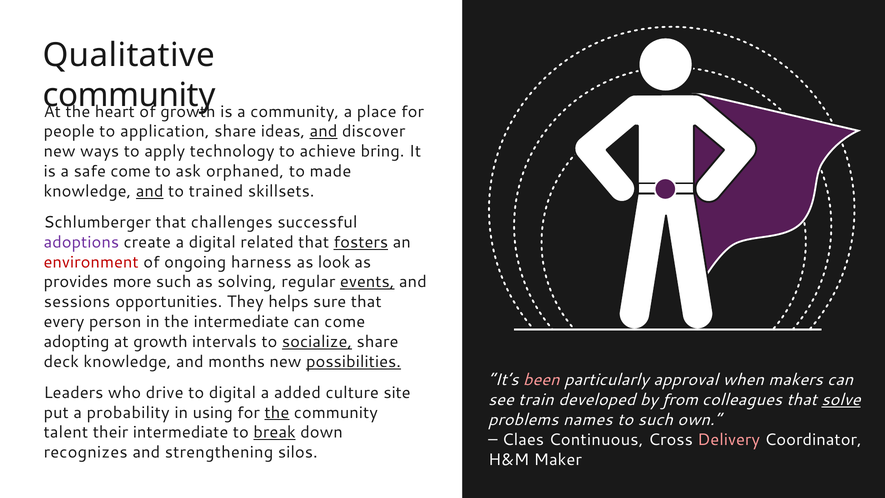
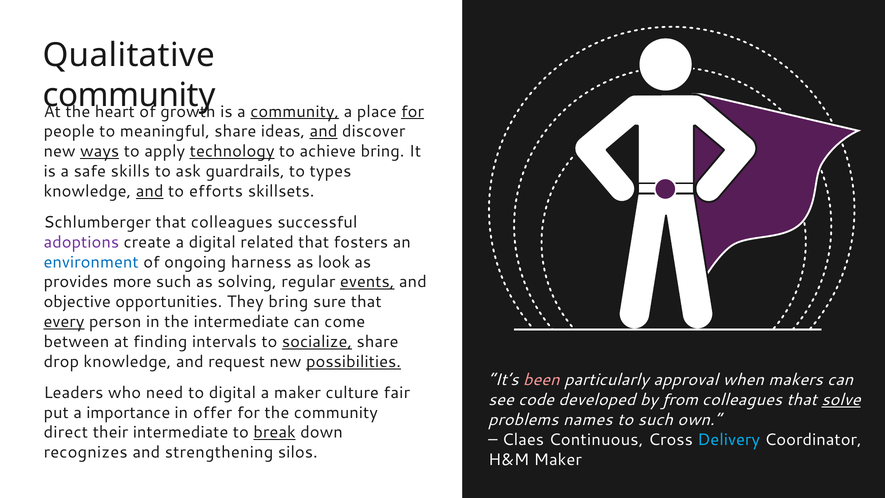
community underline: none -> present (295, 112)
for underline: none -> present (413, 112)
application: application -> meaningful (165, 131)
ways underline: none -> present (100, 151)
technology underline: none -> present (232, 151)
safe come: come -> skills (130, 171)
orphaned: orphaned -> guardrails (245, 171)
made: made -> types (330, 171)
trained: trained -> efforts (216, 191)
that challenges: challenges -> colleagues (232, 222)
fosters underline: present -> none (361, 242)
environment colour: red -> blue (91, 262)
sessions: sessions -> objective (77, 302)
They helps: helps -> bring (288, 302)
every underline: none -> present (64, 322)
adopting: adopting -> between (76, 342)
at growth: growth -> finding (160, 342)
deck: deck -> drop (61, 362)
months: months -> request (237, 362)
drive: drive -> need (165, 393)
a added: added -> maker (297, 393)
site: site -> fair (397, 393)
train: train -> code (536, 400)
probability: probability -> importance (128, 412)
using: using -> offer (213, 412)
the underline: present -> none (277, 412)
talent: talent -> direct (66, 432)
Delivery colour: pink -> light blue (729, 439)
